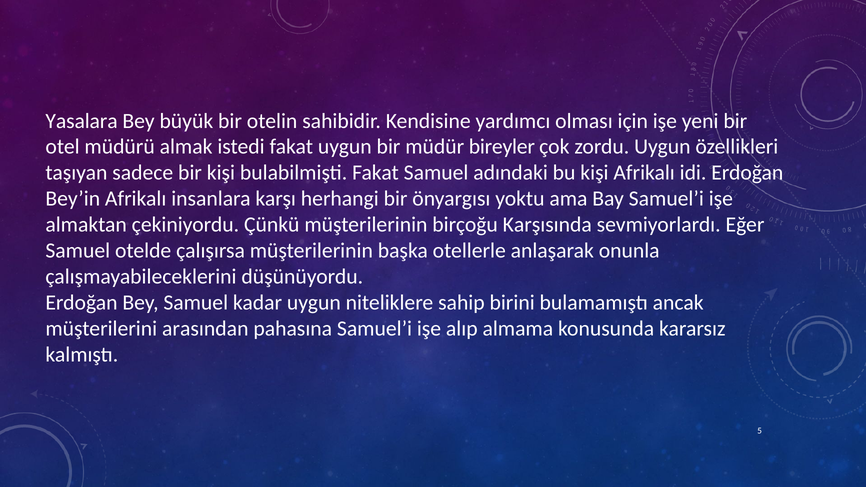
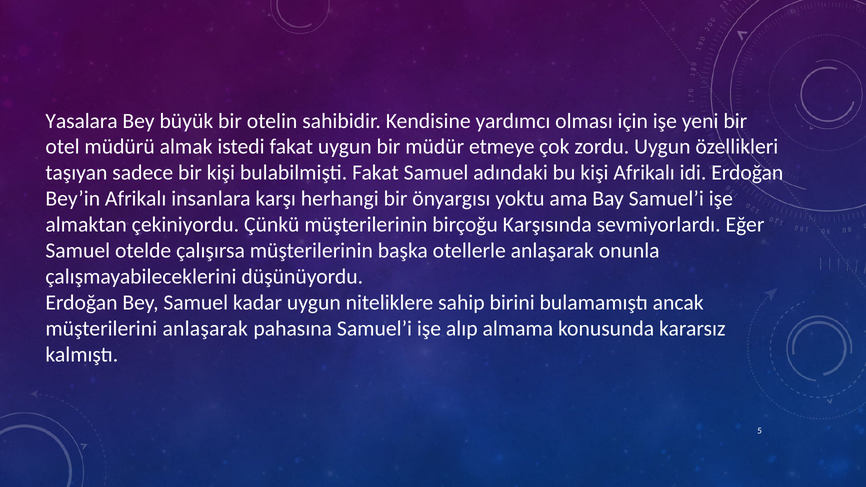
bireyler: bireyler -> etmeye (502, 147)
müşterilerini arasından: arasından -> anlaşarak (205, 329)
